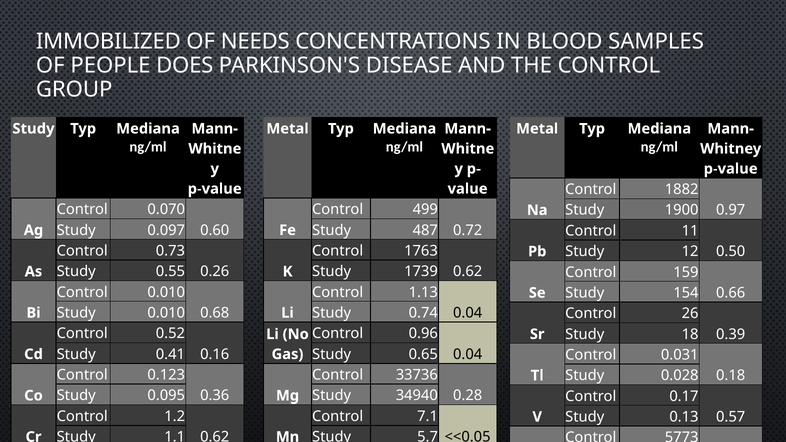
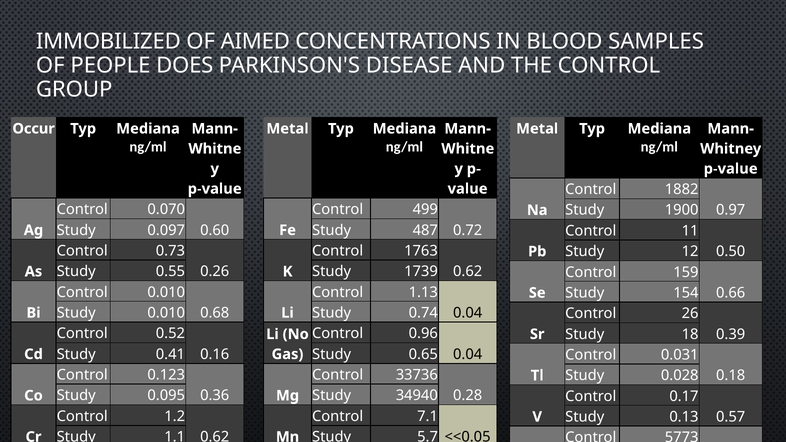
NEEDS: NEEDS -> AIMED (255, 42)
Study: Study -> Occur (34, 129)
